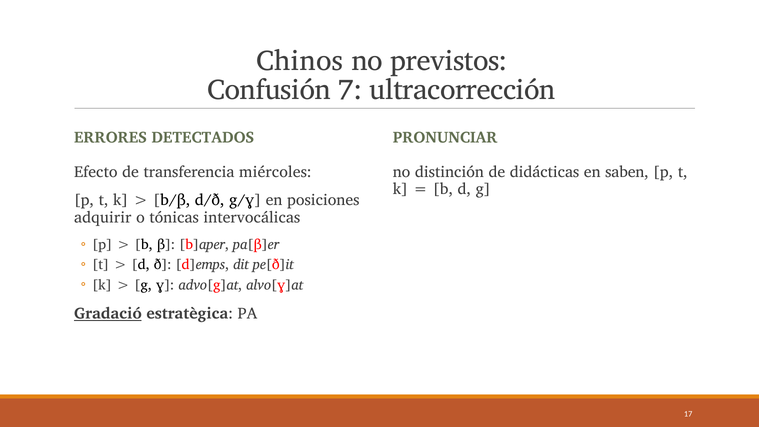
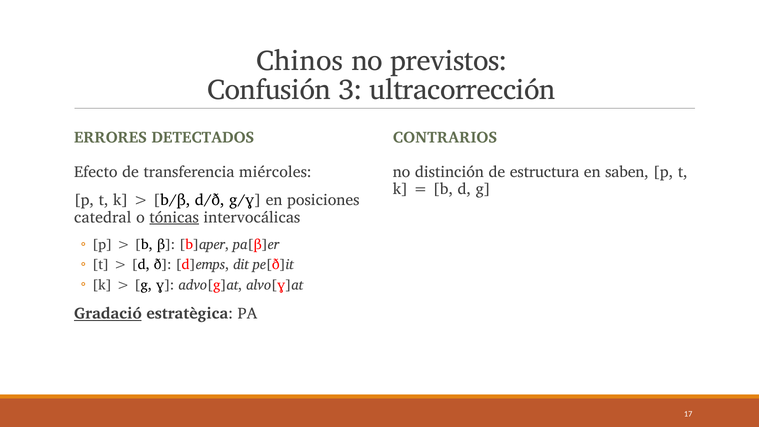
7: 7 -> 3 (350, 90)
PRONUNCIAR: PRONUNCIAR -> CONTRARIOS (445, 138)
didácticas: didácticas -> estructura (545, 172)
adquirir: adquirir -> catedral (103, 217)
tónicas underline: none -> present (174, 217)
